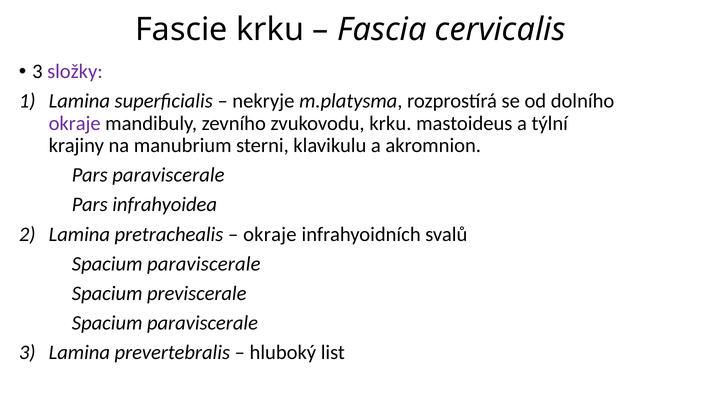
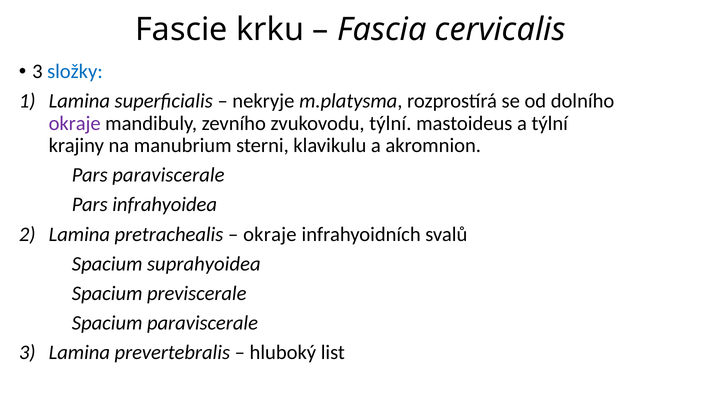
složky colour: purple -> blue (75, 72)
zvukovodu krku: krku -> týlní (390, 123)
paraviscerale: paraviscerale -> suprahyoidea (204, 264)
